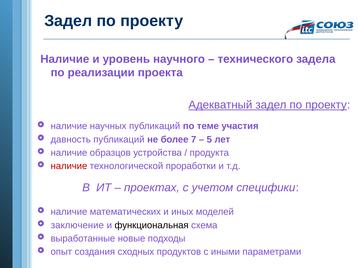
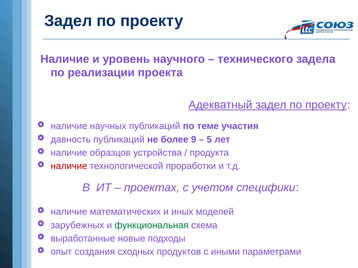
7: 7 -> 9 (194, 140)
заключение: заключение -> зарубежных (77, 226)
функциональная colour: black -> green (152, 226)
